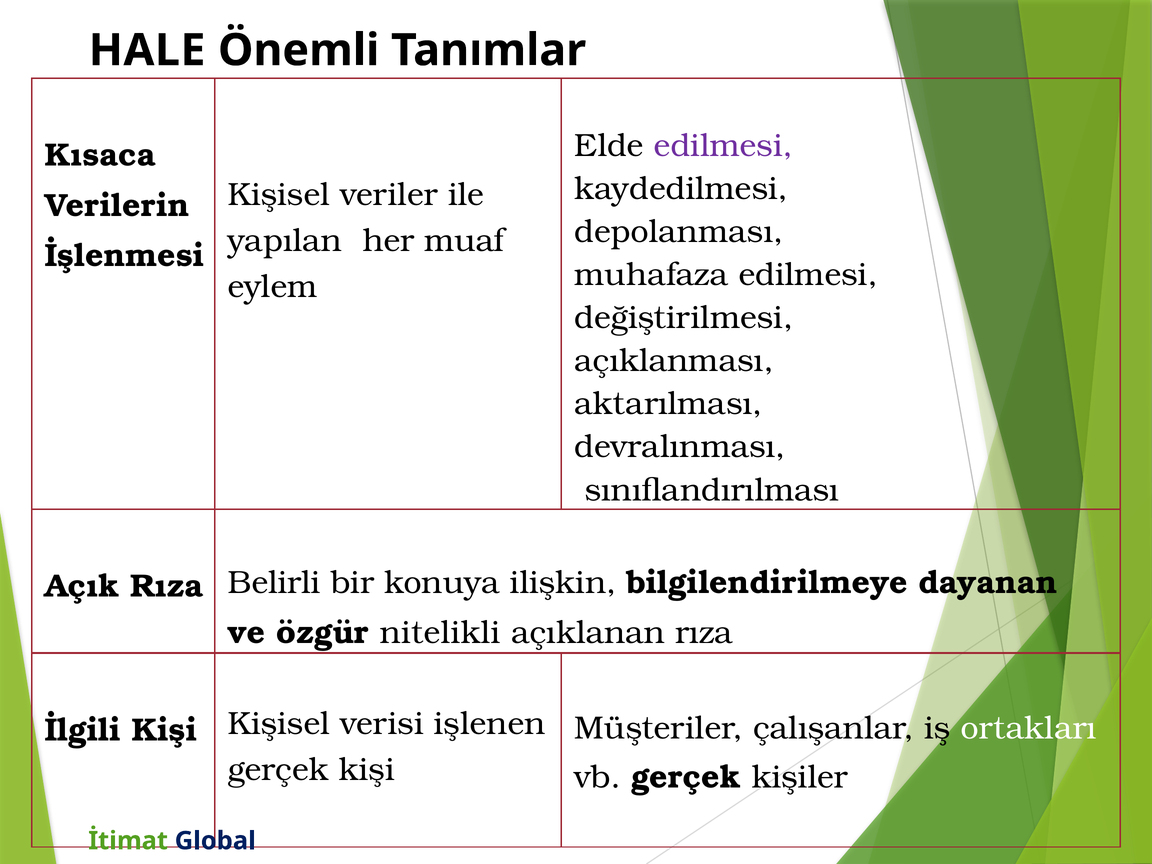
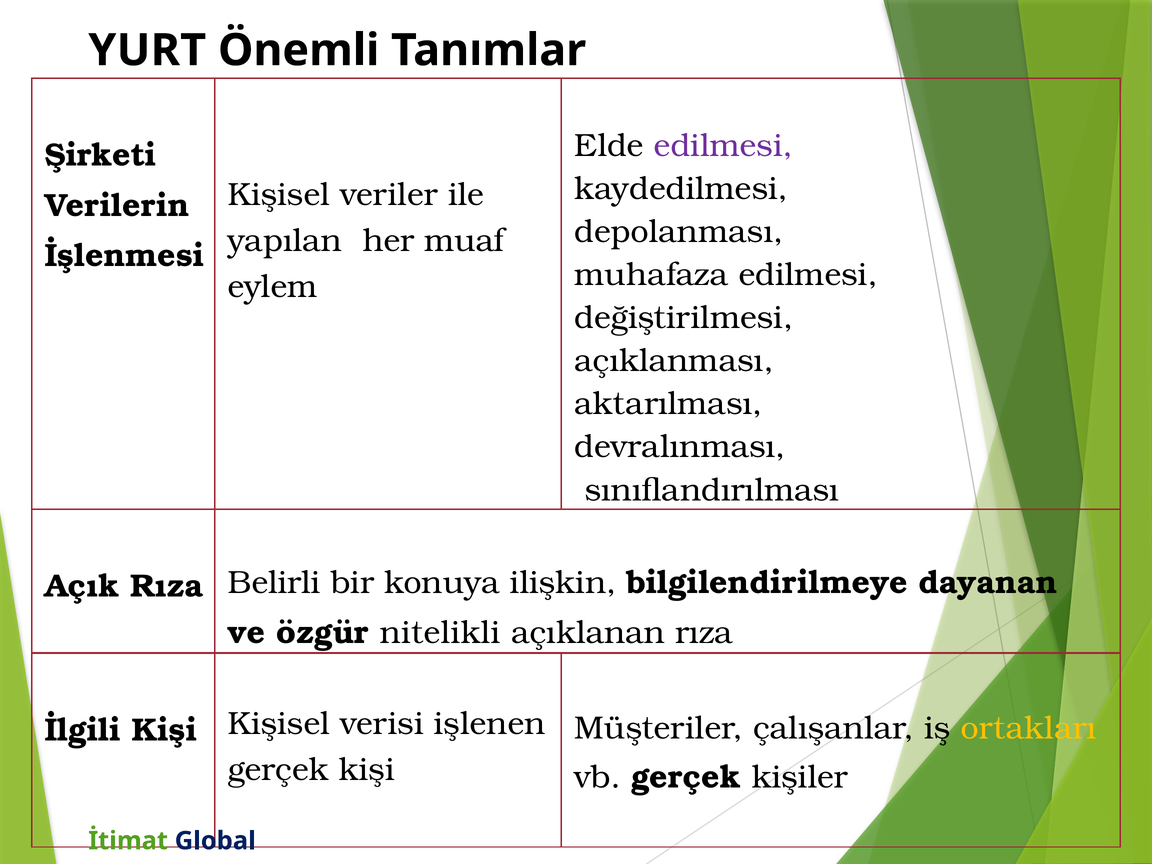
HALE: HALE -> YURT (147, 50)
Kısaca: Kısaca -> Şirketi (101, 155)
ortakları colour: white -> yellow (1029, 728)
